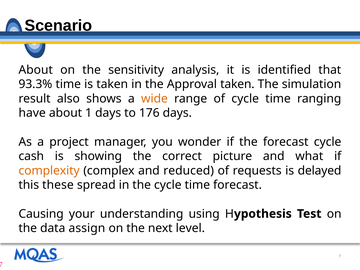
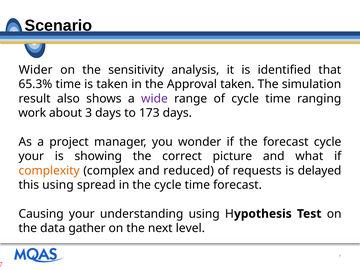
About: About -> Wider (36, 70)
93.3%: 93.3% -> 65.3% (35, 84)
wide colour: orange -> purple (154, 99)
have: have -> work (32, 113)
1: 1 -> 3 (89, 113)
176: 176 -> 173 (149, 113)
cash: cash -> your (31, 156)
this these: these -> using (58, 185)
assign: assign -> gather (87, 228)
